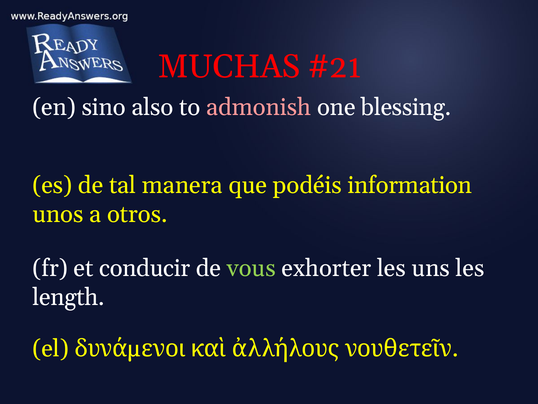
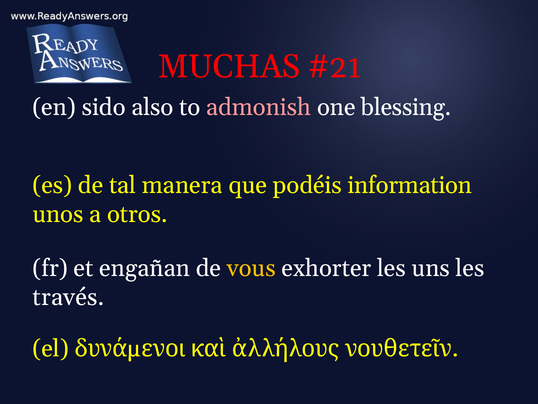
sino: sino -> sido (104, 107)
conducir: conducir -> engañan (145, 268)
vous colour: light green -> yellow (251, 268)
length: length -> través (68, 297)
